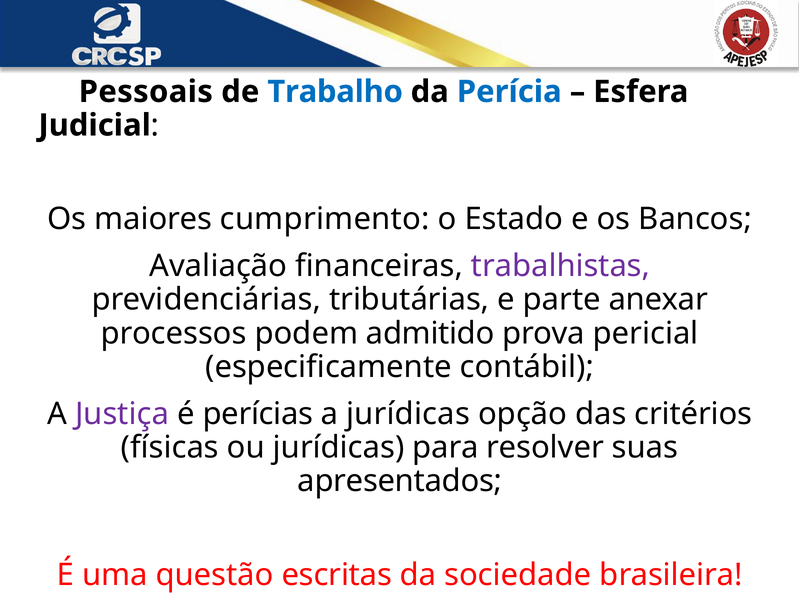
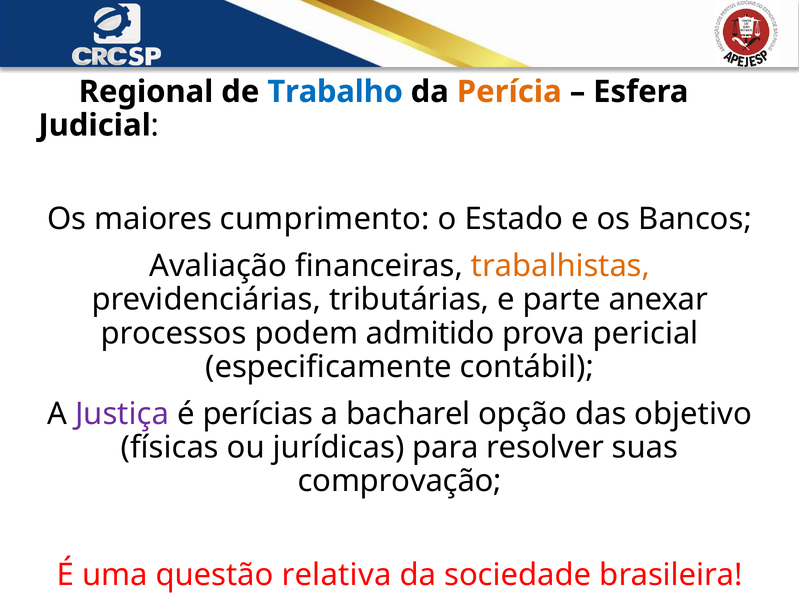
Pessoais: Pessoais -> Regional (146, 92)
Perícia colour: blue -> orange (509, 92)
trabalhistas colour: purple -> orange (561, 266)
a jurídicas: jurídicas -> bacharel (408, 413)
critérios: critérios -> objetivo (693, 413)
apresentados: apresentados -> comprovação (400, 480)
escritas: escritas -> relativa (337, 574)
